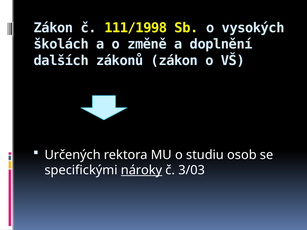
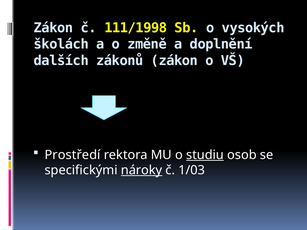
Určených: Určených -> Prostředí (73, 155)
studiu underline: none -> present (205, 155)
3/03: 3/03 -> 1/03 (192, 170)
